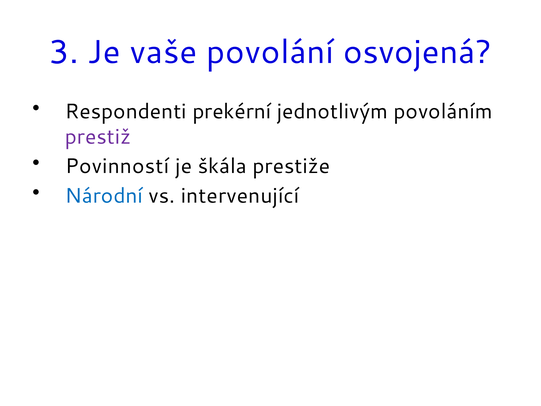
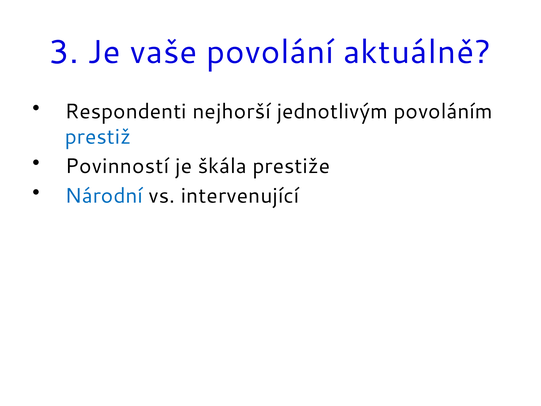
osvojená: osvojená -> aktuálně (417, 52)
prekérní: prekérní -> nejhorší (232, 111)
prestiž colour: purple -> blue (98, 137)
